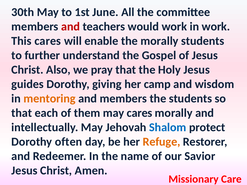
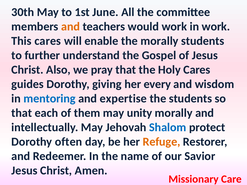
and colour: red -> orange (70, 27)
Holy Jesus: Jesus -> Cares (197, 70)
camp: camp -> every (157, 84)
mentoring colour: orange -> blue (50, 99)
and members: members -> expertise (123, 99)
may cares: cares -> unity (140, 113)
